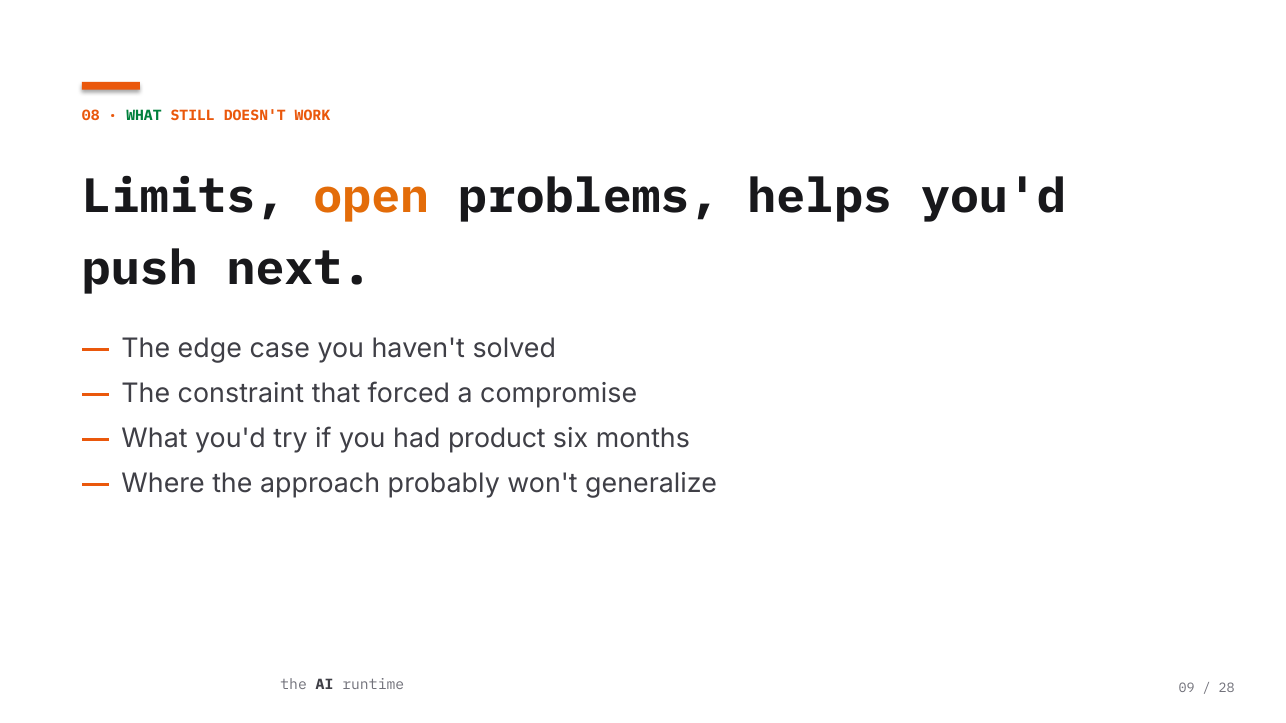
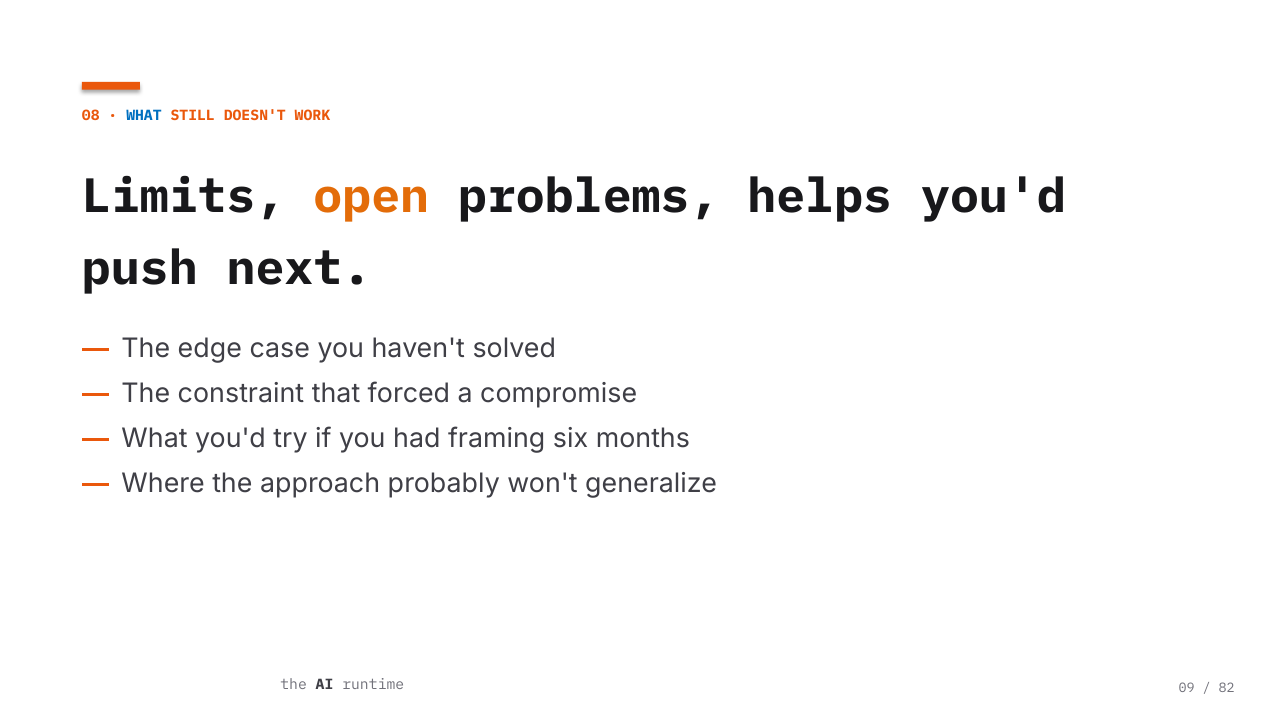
WHAT colour: green -> blue (144, 116)
product: product -> framing (497, 439)
28: 28 -> 82 (1227, 688)
